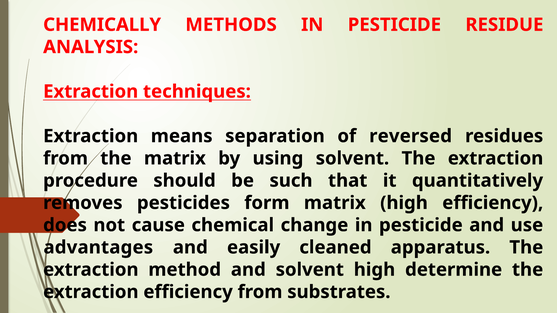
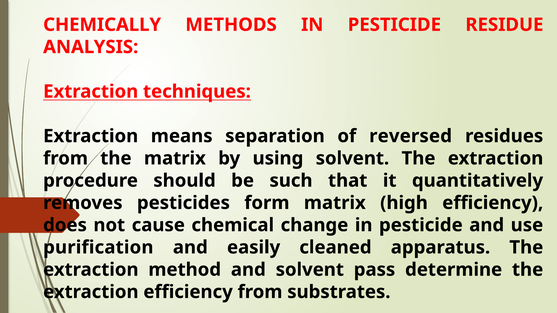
advantages: advantages -> purification (98, 248)
solvent high: high -> pass (374, 270)
